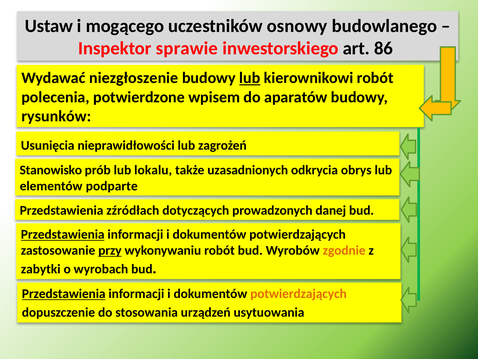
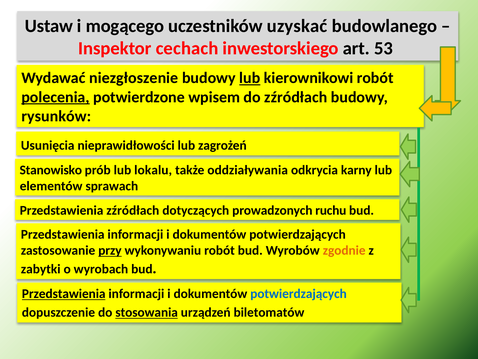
osnowy: osnowy -> uzyskać (297, 26)
sprawie: sprawie -> cechach (187, 48)
86: 86 -> 53 (383, 48)
polecenia underline: none -> present (56, 97)
do aparatów: aparatów -> zźródłach (296, 97)
uzasadnionych: uzasadnionych -> oddziaływania (248, 170)
obrys: obrys -> karny (356, 170)
podparte: podparte -> sprawach (112, 186)
danej: danej -> ruchu (331, 210)
Przedstawienia underline: present -> none (63, 234)
potwierdzających colour: orange -> blue (299, 293)
stosowania underline: none -> present (147, 312)
usytuowania: usytuowania -> biletomatów (269, 312)
